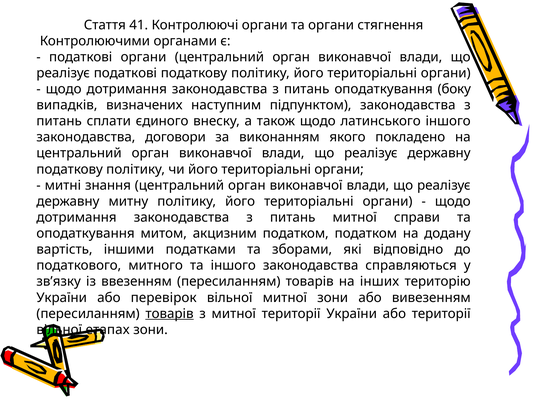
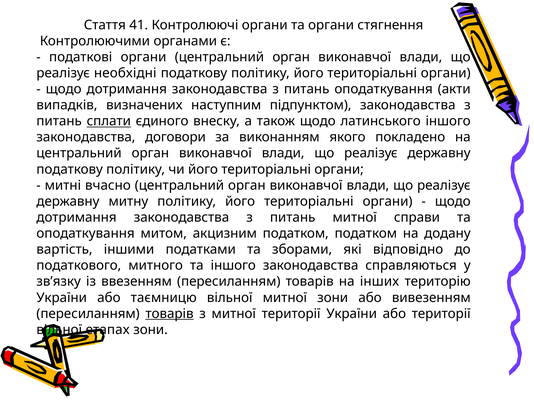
реалізує податкові: податкові -> необхідні (125, 73)
боку: боку -> акти (454, 89)
сплати underline: none -> present (109, 121)
знання: знання -> вчасно (108, 185)
перевірок: перевірок -> таємницю (164, 297)
